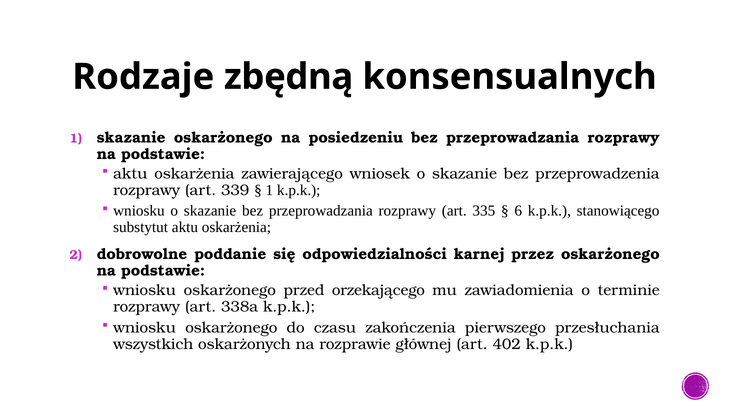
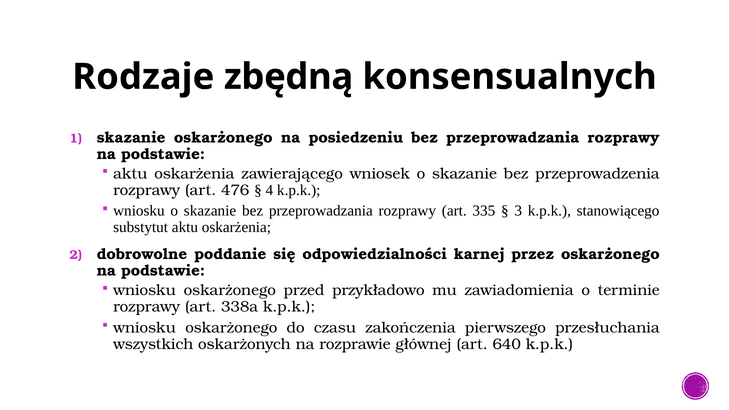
339: 339 -> 476 (235, 190)
1: 1 -> 4 (269, 190)
6: 6 -> 3 (518, 211)
orzekającego: orzekającego -> przykładowo (378, 290)
402: 402 -> 640 (507, 344)
